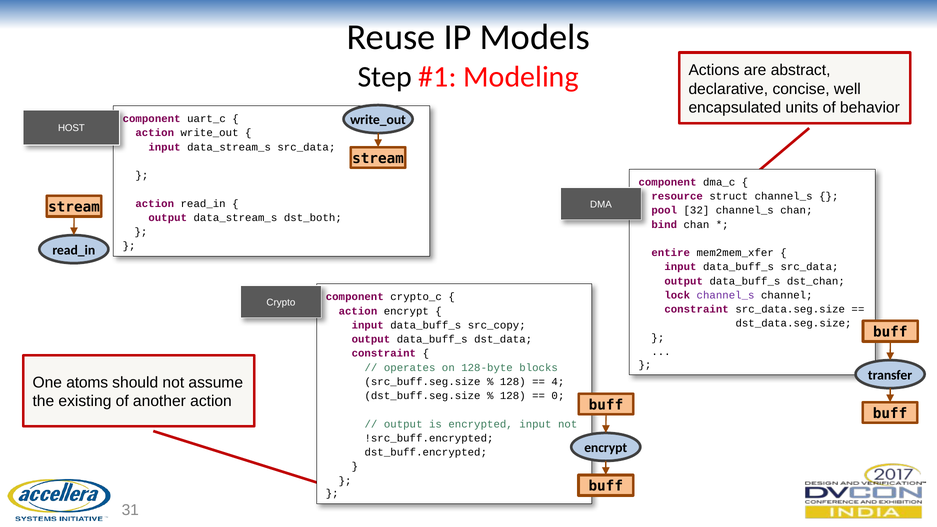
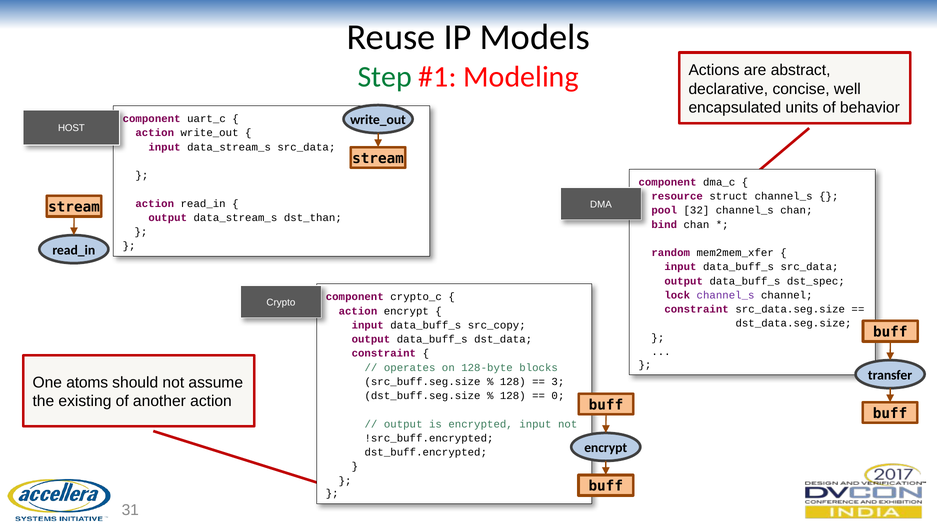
Step colour: black -> green (385, 77)
dst_both: dst_both -> dst_than (313, 218)
entire: entire -> random (671, 253)
dst_chan: dst_chan -> dst_spec (816, 281)
4: 4 -> 3 (558, 382)
